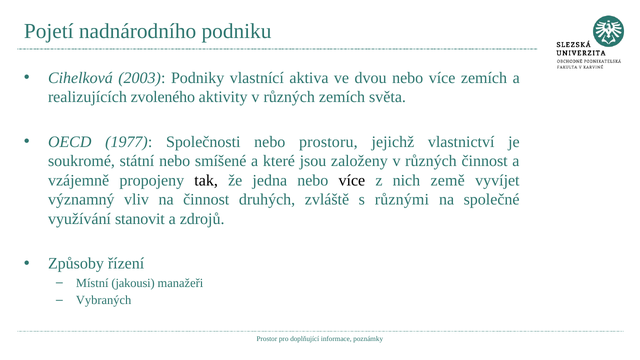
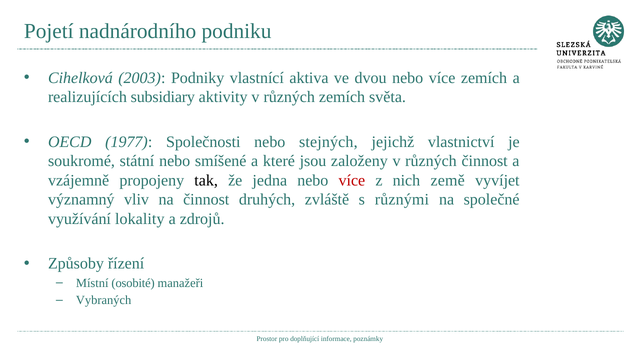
zvoleného: zvoleného -> subsidiary (163, 97)
prostoru: prostoru -> stejných (328, 142)
více colour: black -> red (352, 180)
stanovit: stanovit -> lokality (140, 219)
jakousi: jakousi -> osobité (133, 283)
